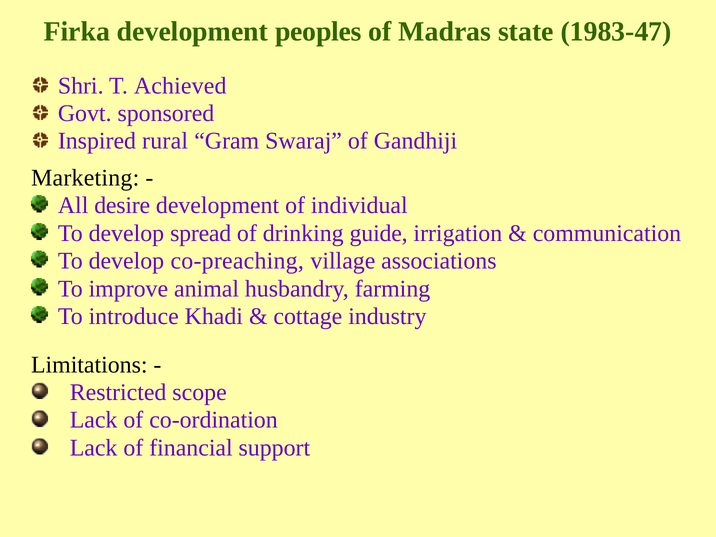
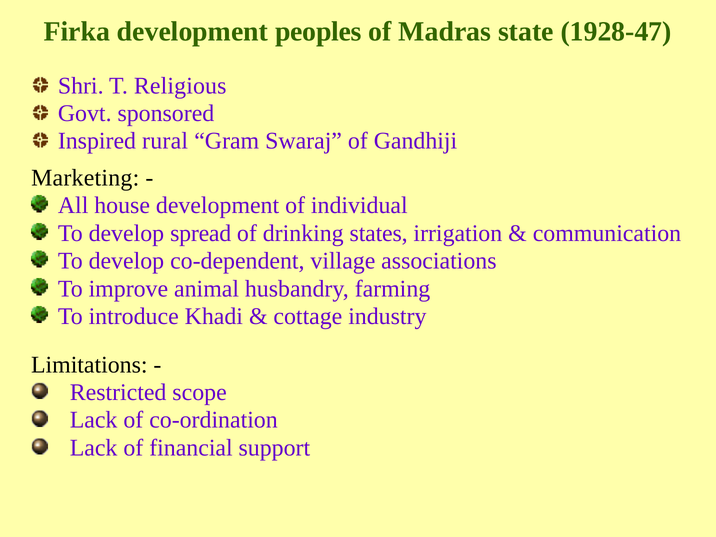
1983-47: 1983-47 -> 1928-47 (616, 32)
Achieved: Achieved -> Religious (180, 86)
desire: desire -> house (122, 206)
guide: guide -> states (379, 233)
co-preaching: co-preaching -> co-dependent (237, 261)
